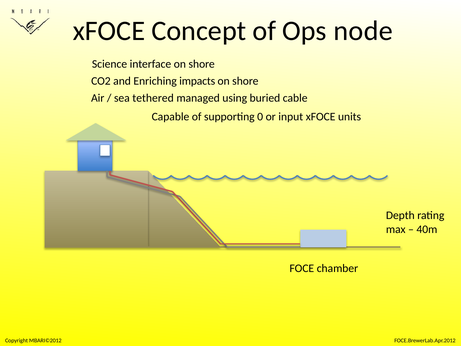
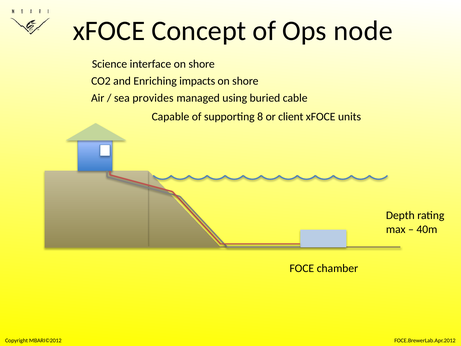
tethered: tethered -> provides (153, 98)
0: 0 -> 8 (260, 117)
input: input -> client (291, 117)
